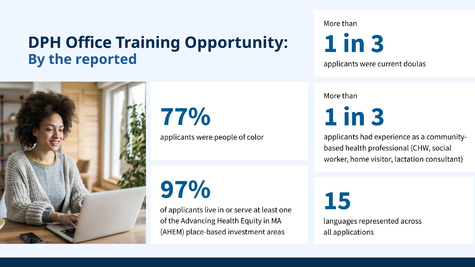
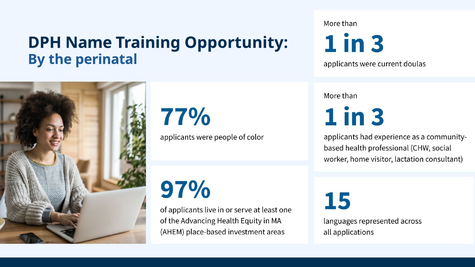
Office: Office -> Name (89, 43)
reported: reported -> perinatal (106, 59)
